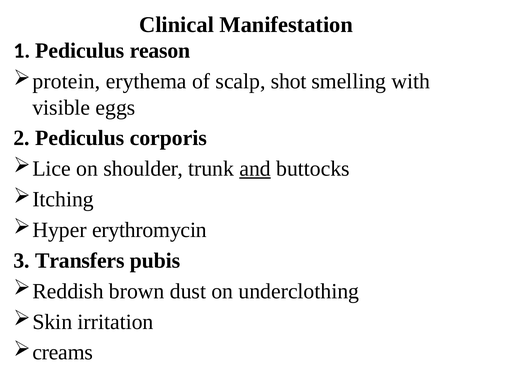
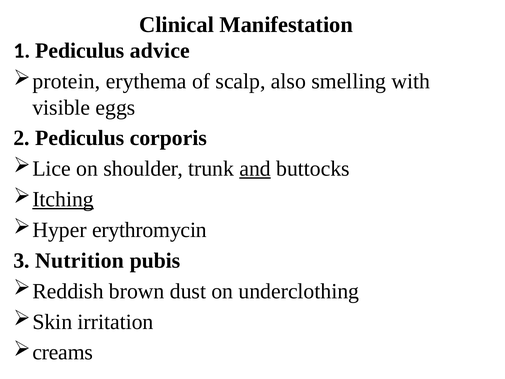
reason: reason -> advice (160, 51)
shot: shot -> also (288, 81)
Itching underline: none -> present (63, 199)
Transfers: Transfers -> Nutrition (80, 260)
